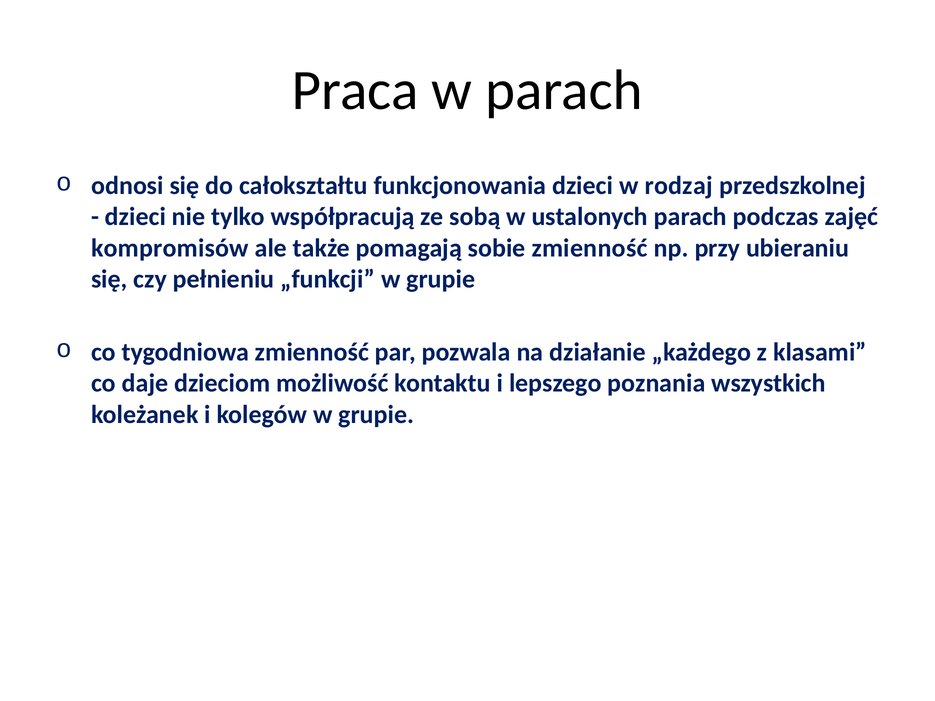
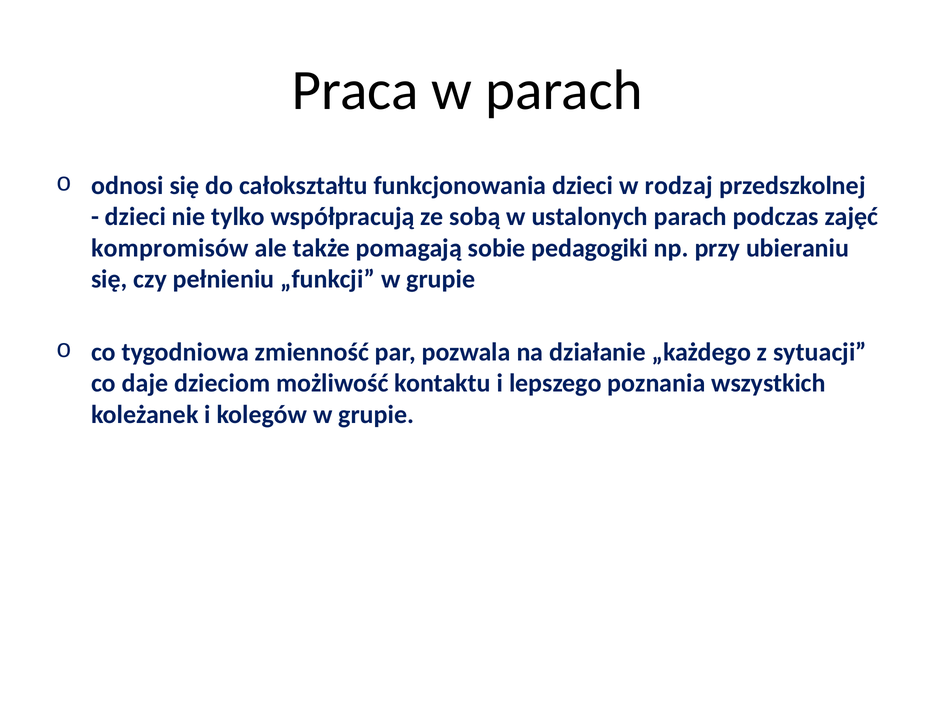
sobie zmienność: zmienność -> pedagogiki (590, 248)
klasami: klasami -> sytuacji (820, 352)
